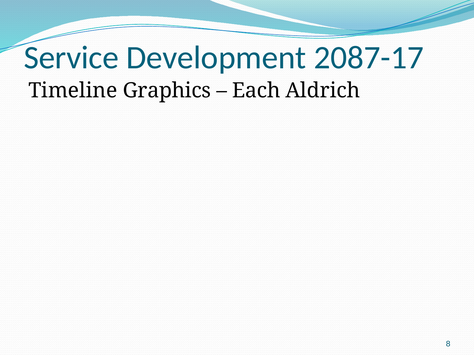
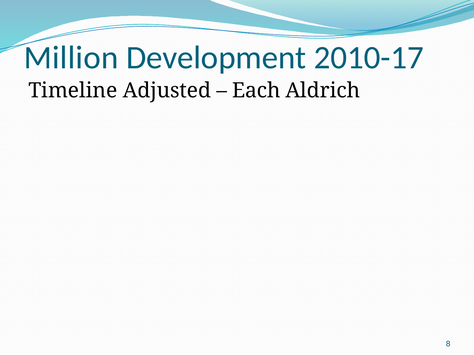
Service: Service -> Million (71, 58)
2087-17: 2087-17 -> 2010-17 (369, 58)
Graphics: Graphics -> Adjusted (167, 91)
